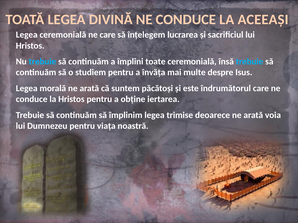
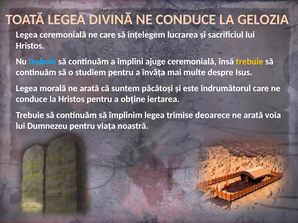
ACEEAȘI: ACEEAȘI -> GELOZIA (263, 20)
toate: toate -> ajuge (156, 62)
trebuie colour: light blue -> yellow (250, 62)
